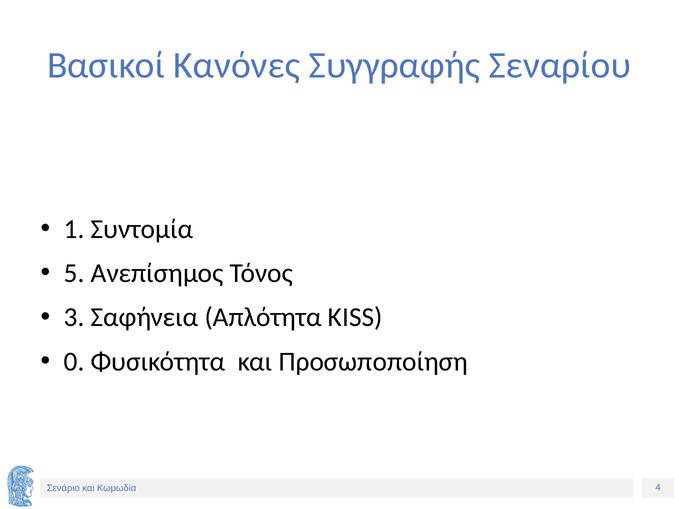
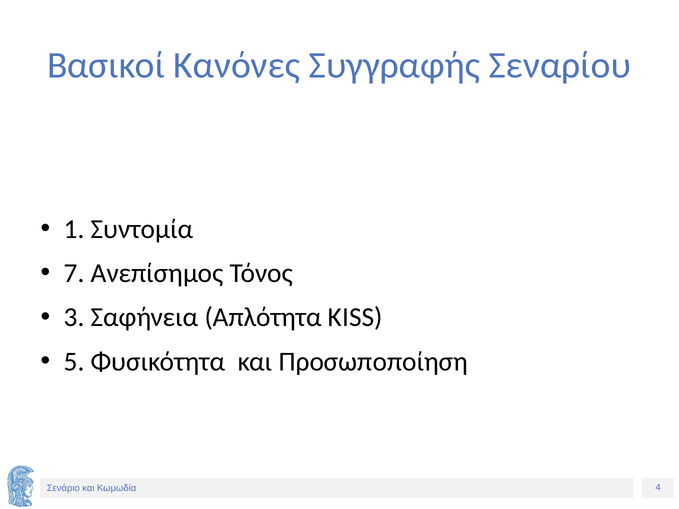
5: 5 -> 7 (74, 273)
0: 0 -> 5 (74, 362)
